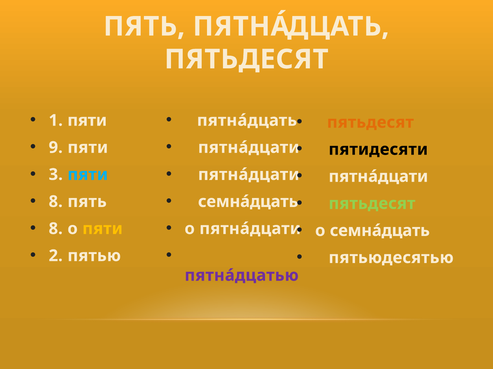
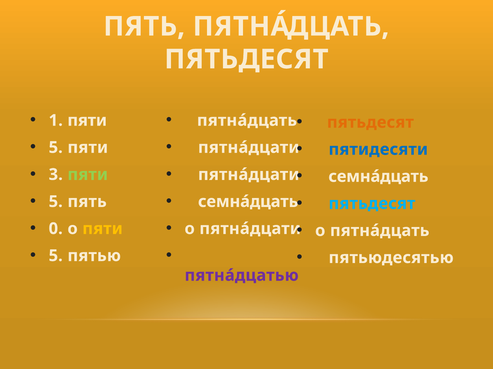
9: 9 -> 5 (56, 148)
пятидесяти colour: black -> blue (378, 150)
пяти colour: light blue -> light green (88, 175)
пятнáдцати: пятнáдцати -> семнáдцать (378, 177)
8: 8 -> 5 (56, 202)
пятьдесят colour: light green -> light blue (372, 204)
8: 8 -> 0 (56, 229)
о семнáдцать: семнáдцать -> пятнáдцать (380, 231)
2: 2 -> 5 (56, 256)
